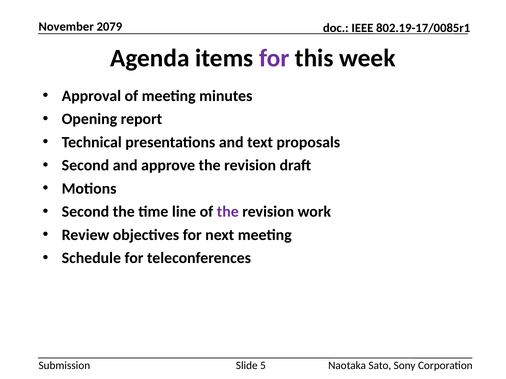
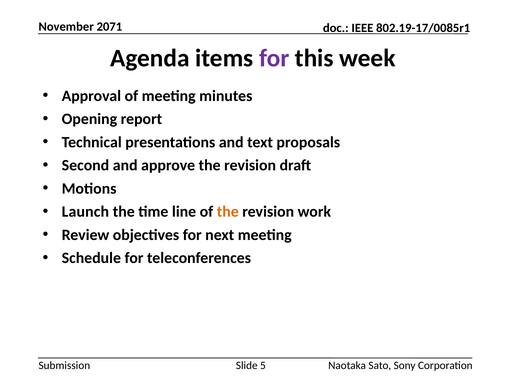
2079: 2079 -> 2071 (109, 27)
Second: Second -> Launch (85, 212)
the colour: purple -> orange (228, 212)
